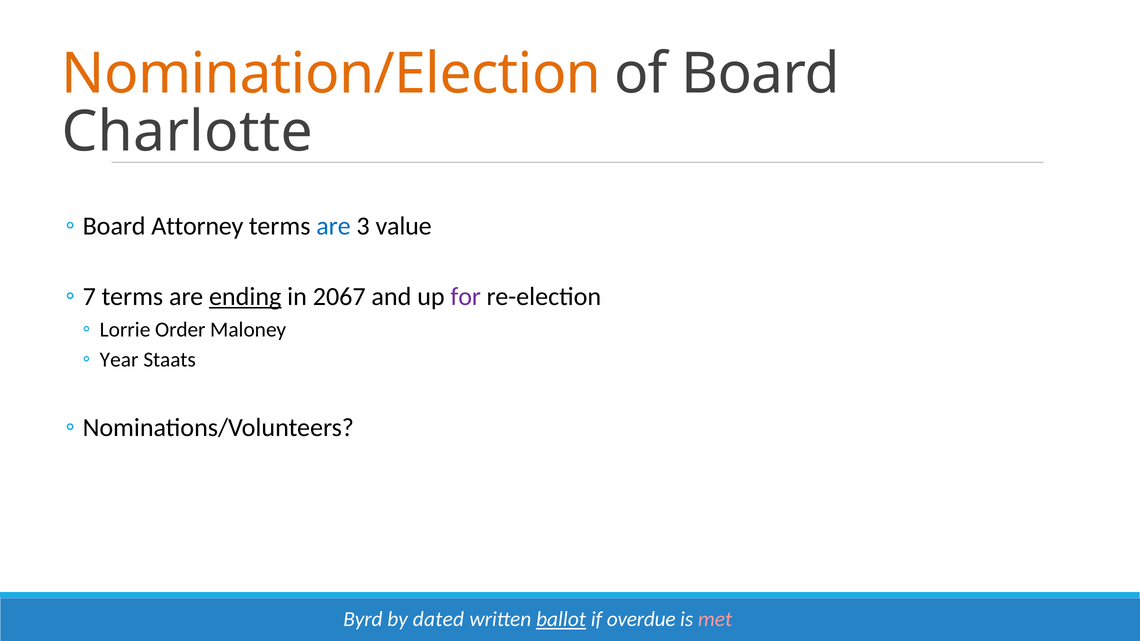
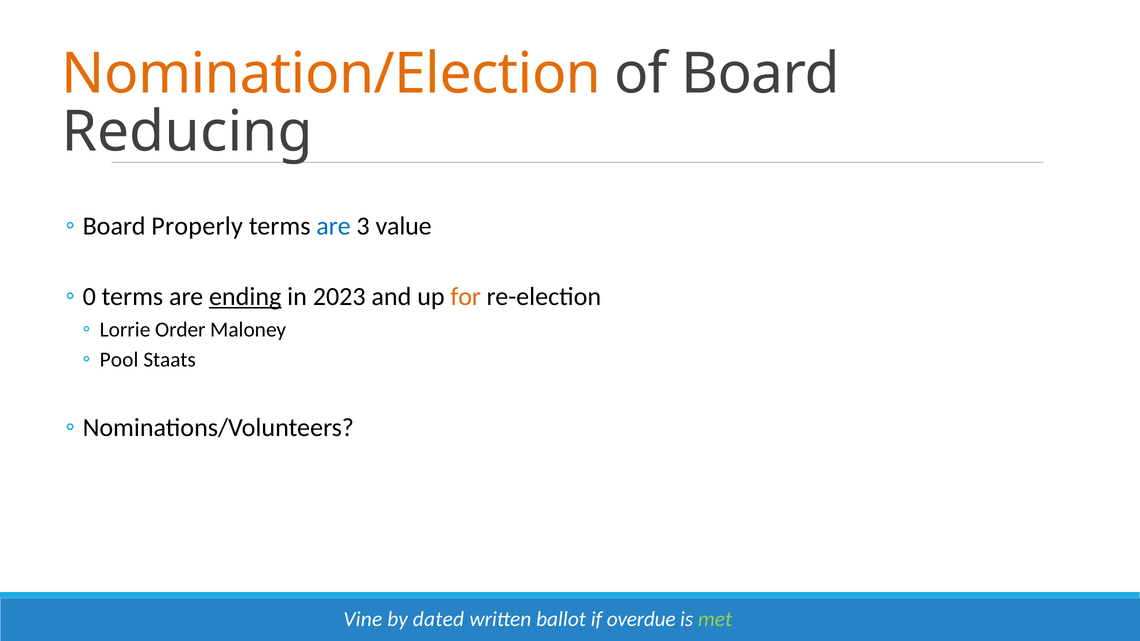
Charlotte: Charlotte -> Reducing (187, 132)
Attorney: Attorney -> Properly (197, 226)
7: 7 -> 0 (89, 297)
2067: 2067 -> 2023 (339, 297)
for colour: purple -> orange (466, 297)
Year: Year -> Pool (119, 360)
Byrd: Byrd -> Vine (363, 620)
ballot underline: present -> none (561, 620)
met colour: pink -> light green (715, 620)
